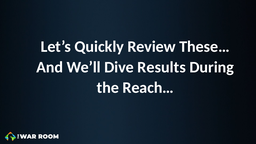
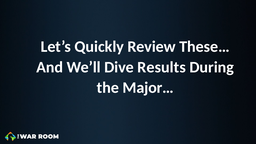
Reach…: Reach… -> Major… (148, 88)
